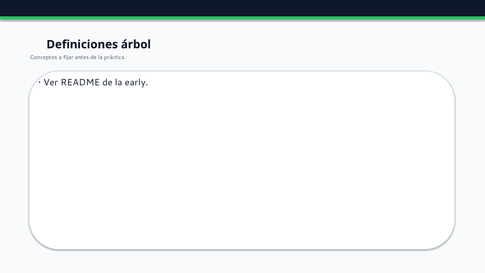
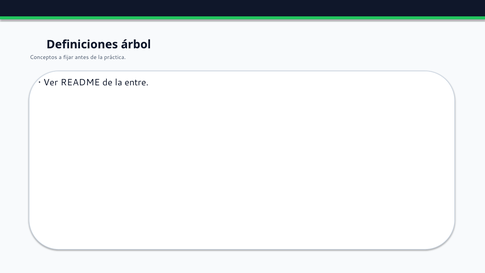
early: early -> entre (137, 82)
